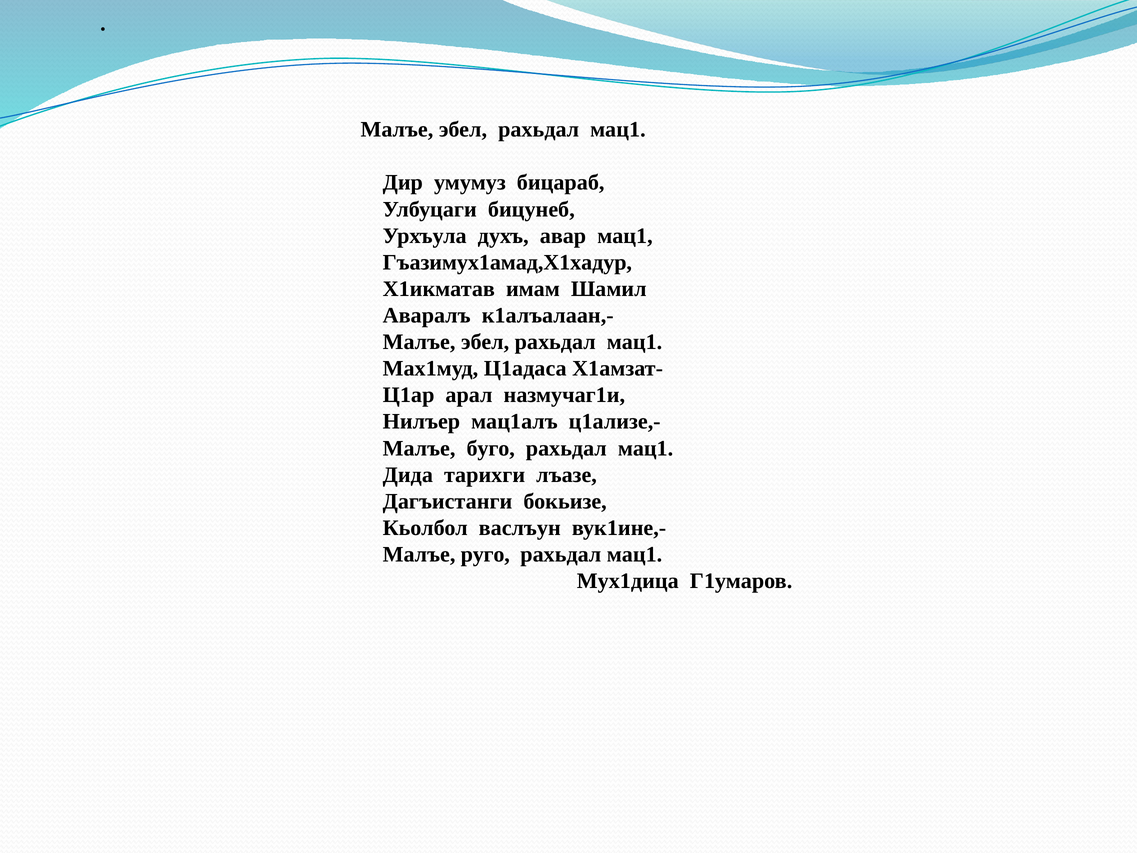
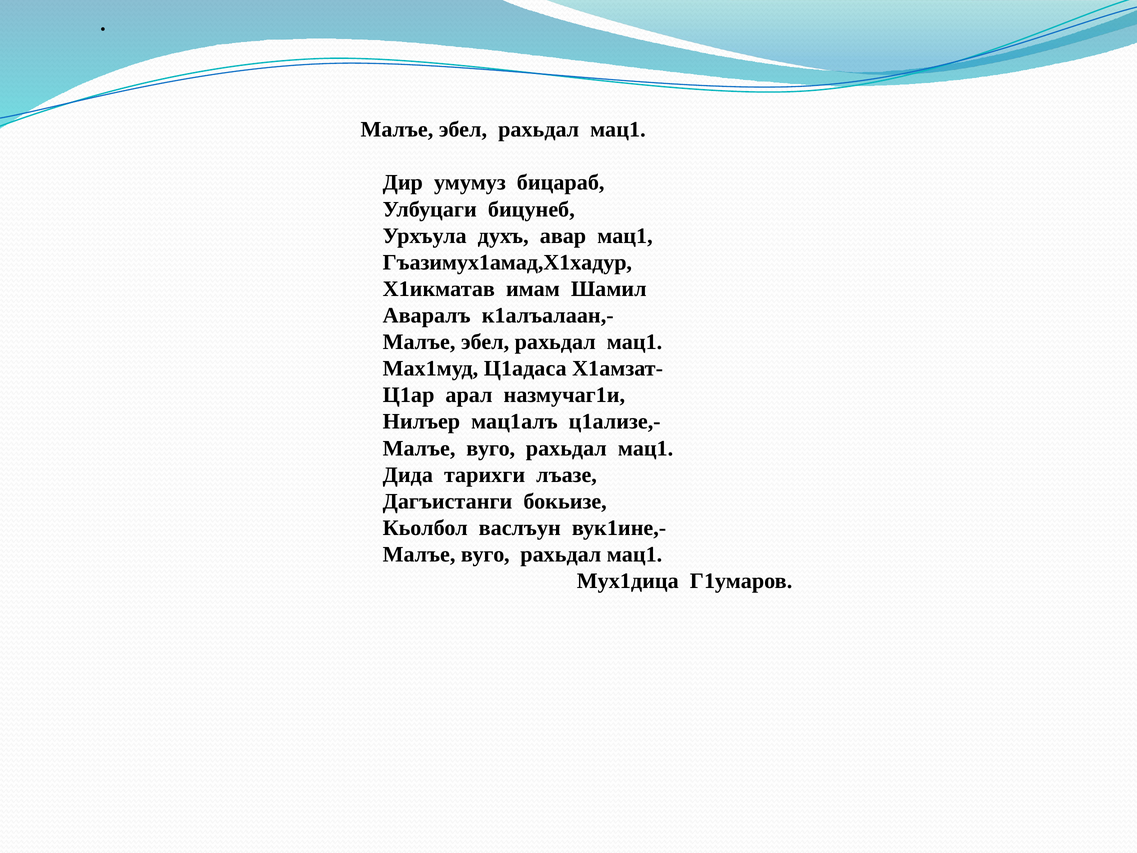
буго: буго -> вуго (491, 448)
руго: руго -> вуго (485, 554)
